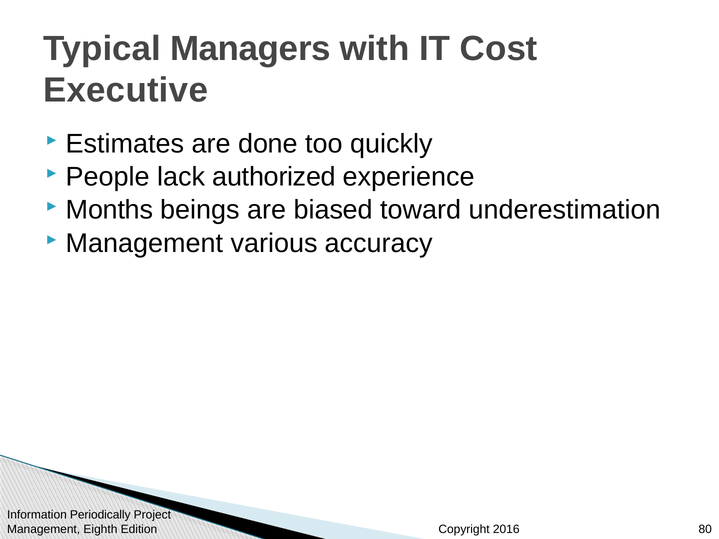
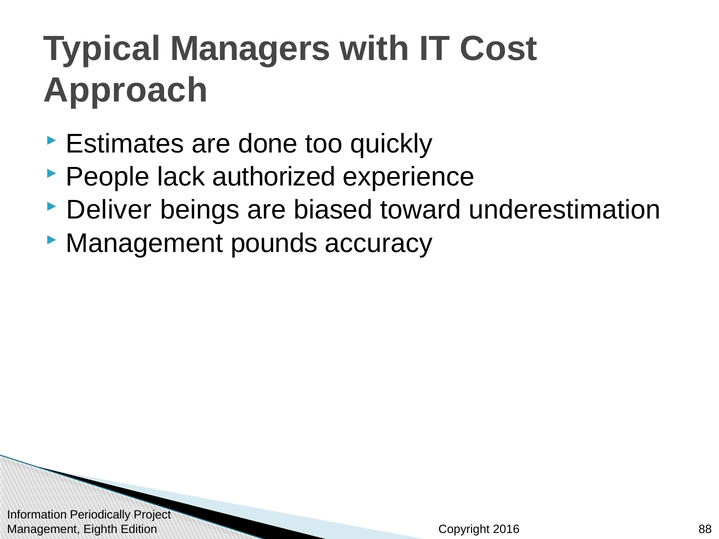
Executive: Executive -> Approach (125, 90)
Months: Months -> Deliver (109, 210)
various: various -> pounds (274, 243)
80: 80 -> 88 (705, 529)
